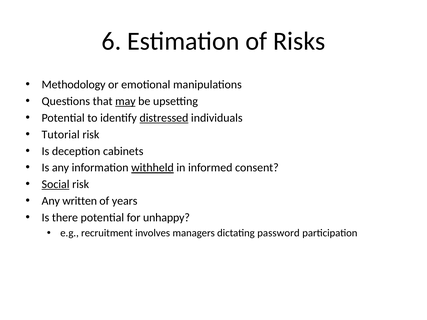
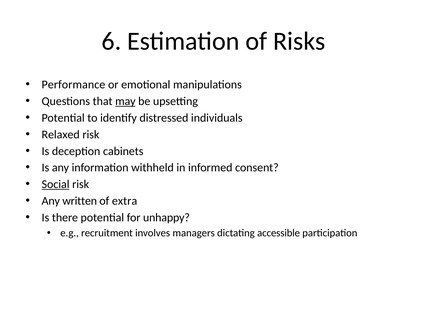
Methodology: Methodology -> Performance (73, 85)
distressed underline: present -> none (164, 118)
Tutorial: Tutorial -> Relaxed (61, 135)
withheld underline: present -> none (152, 168)
years: years -> extra (125, 201)
password: password -> accessible (279, 233)
